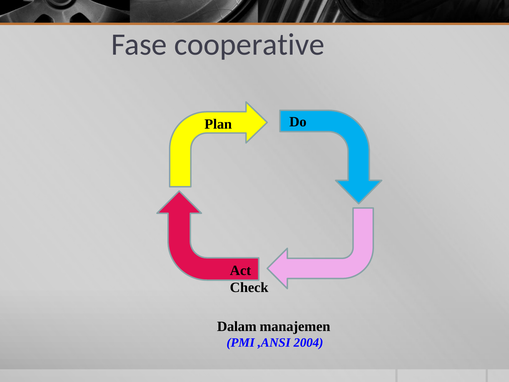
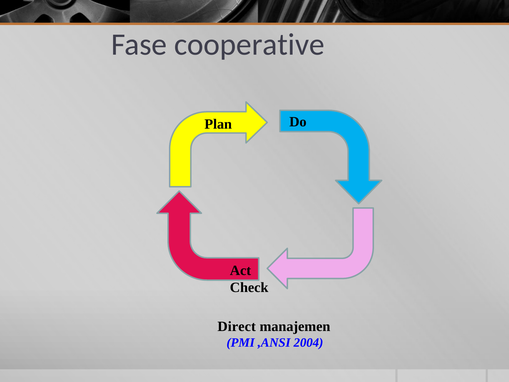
Dalam: Dalam -> Direct (237, 326)
